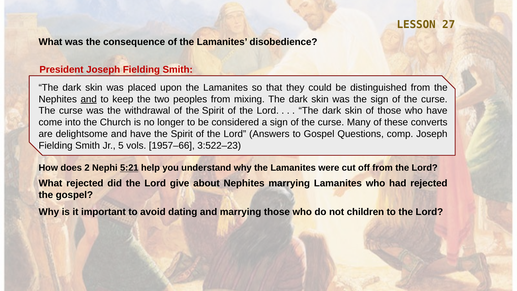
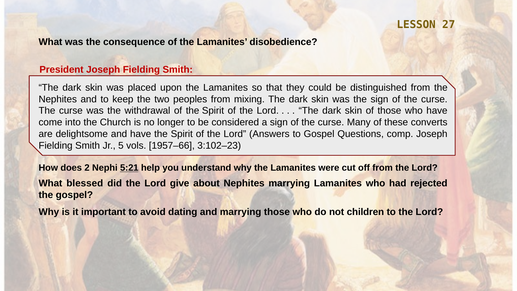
and underline: present -> none (89, 99)
3:522–23: 3:522–23 -> 3:102–23 (219, 146)
What rejected: rejected -> blessed (85, 183)
